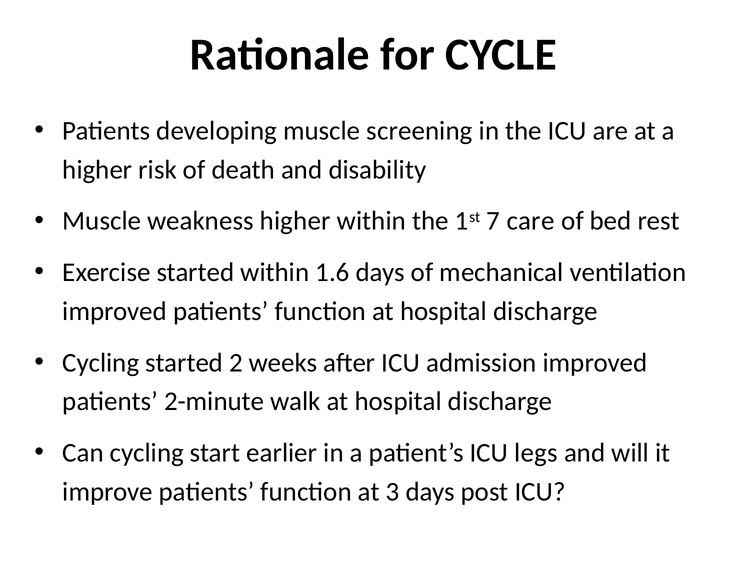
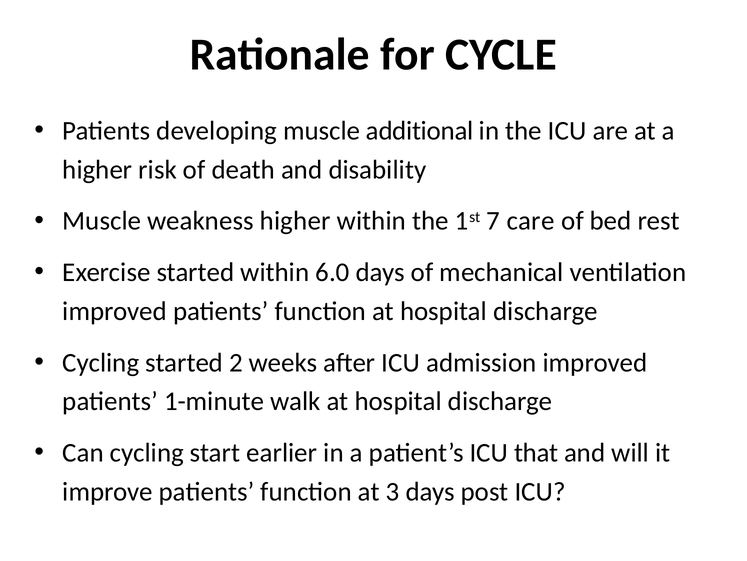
screening: screening -> additional (420, 131)
1.6: 1.6 -> 6.0 (332, 272)
2-minute: 2-minute -> 1-minute (214, 401)
legs: legs -> that (536, 452)
